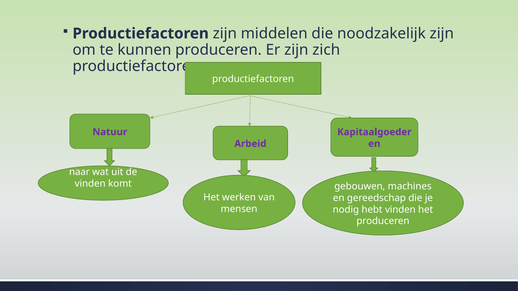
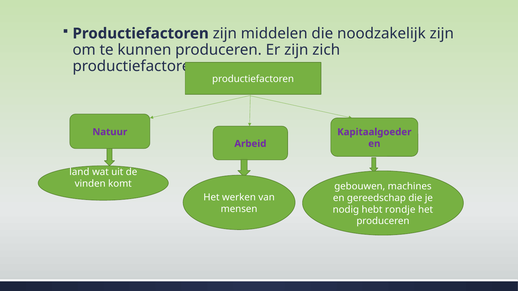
naar: naar -> land (79, 172)
hebt vinden: vinden -> rondje (400, 210)
